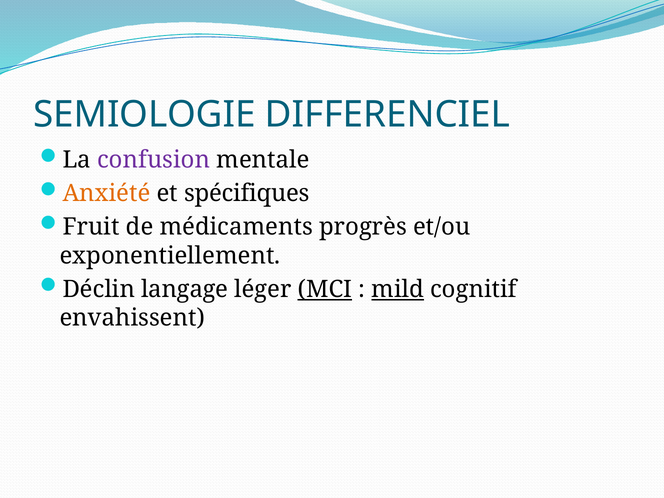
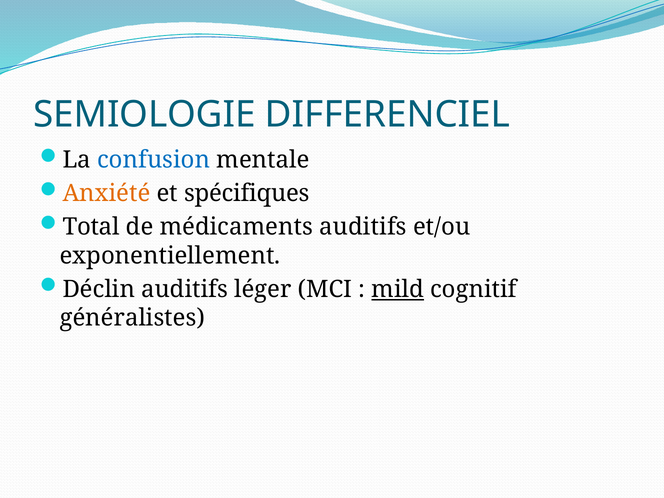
confusion colour: purple -> blue (154, 160)
Fruit: Fruit -> Total (91, 227)
médicaments progrès: progrès -> auditifs (363, 227)
Déclin langage: langage -> auditifs (185, 289)
MCI underline: present -> none (325, 289)
envahissent: envahissent -> généralistes (132, 318)
